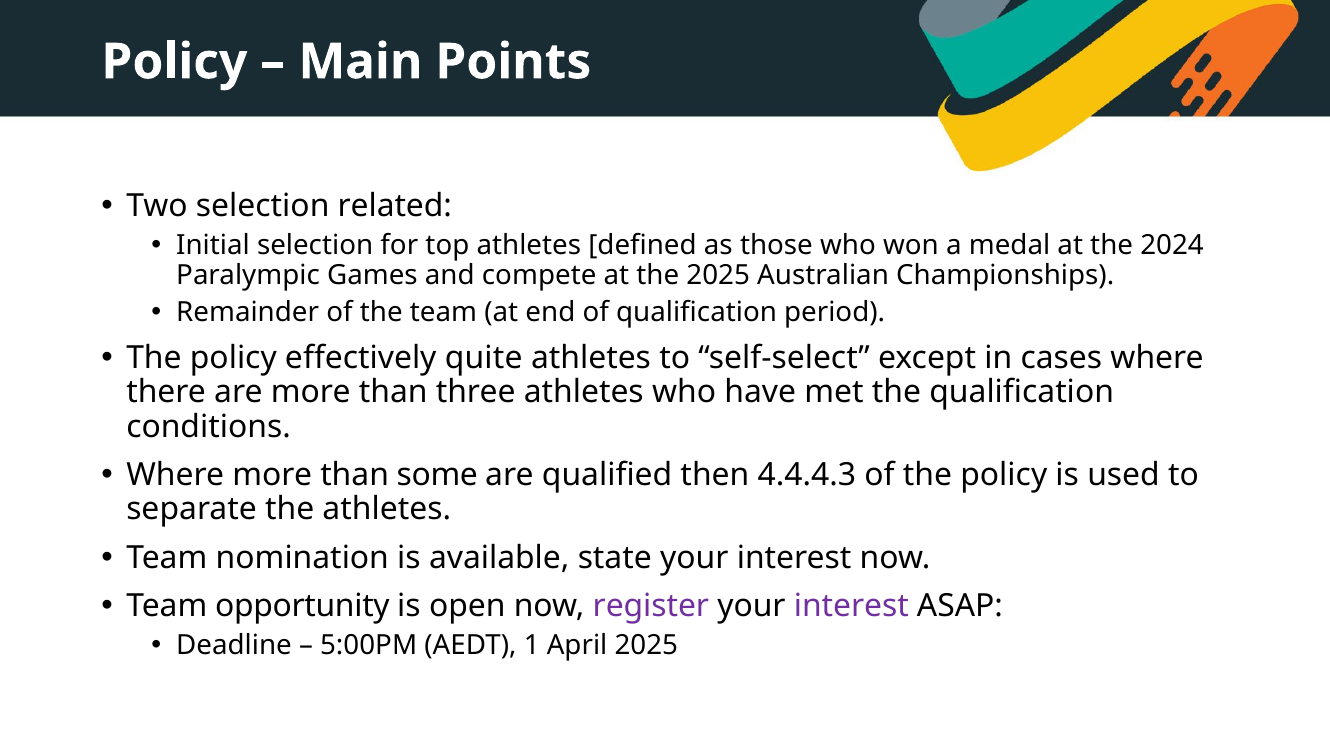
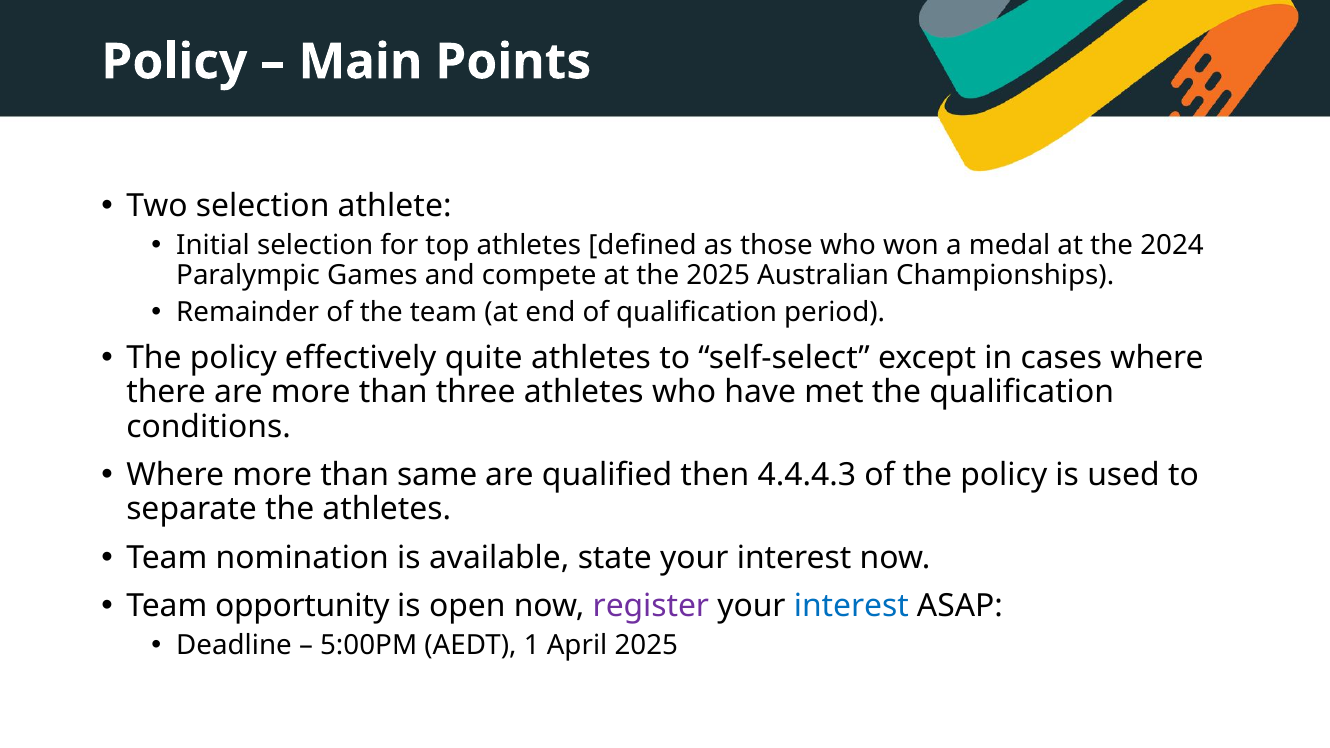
related: related -> athlete (395, 206)
some: some -> same (437, 475)
interest colour: purple -> blue (851, 606)
